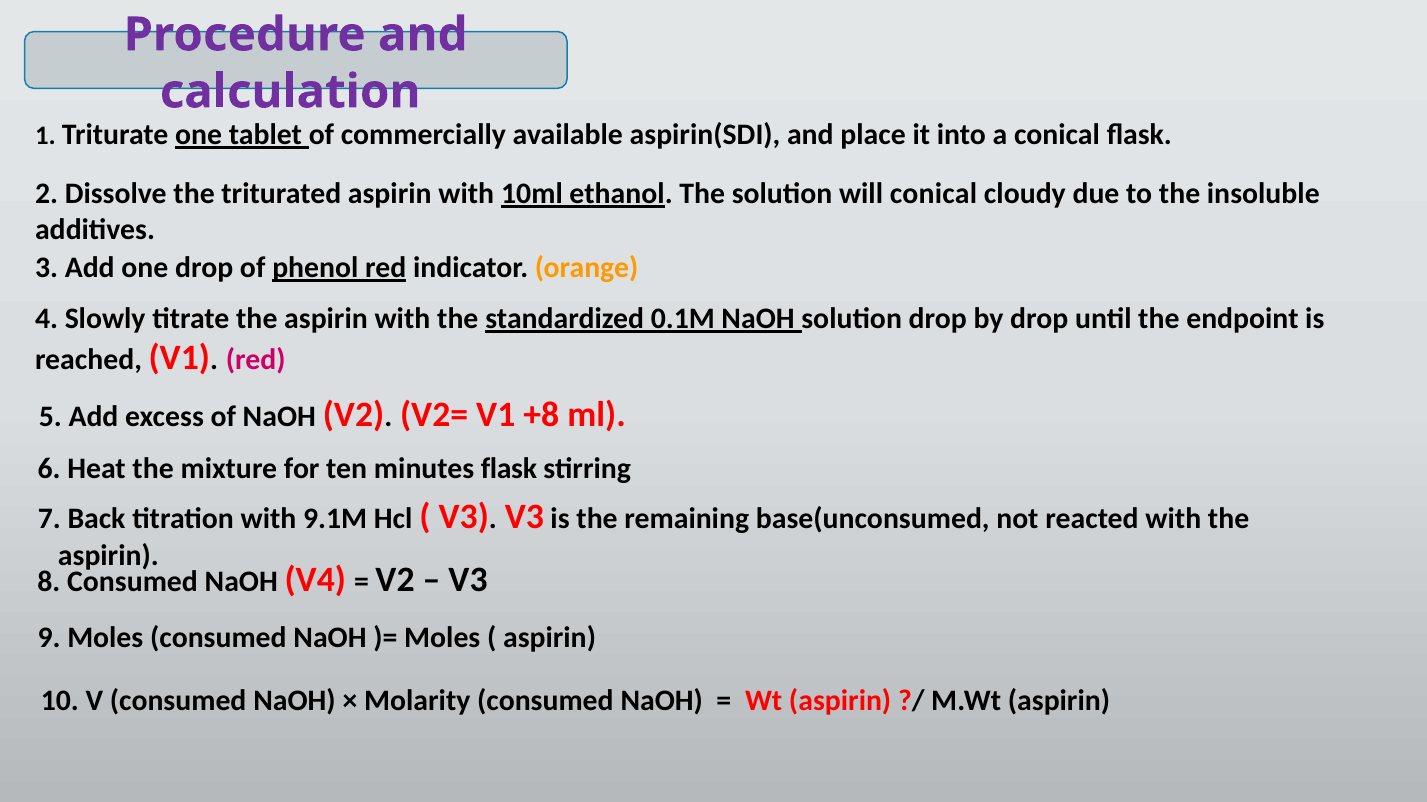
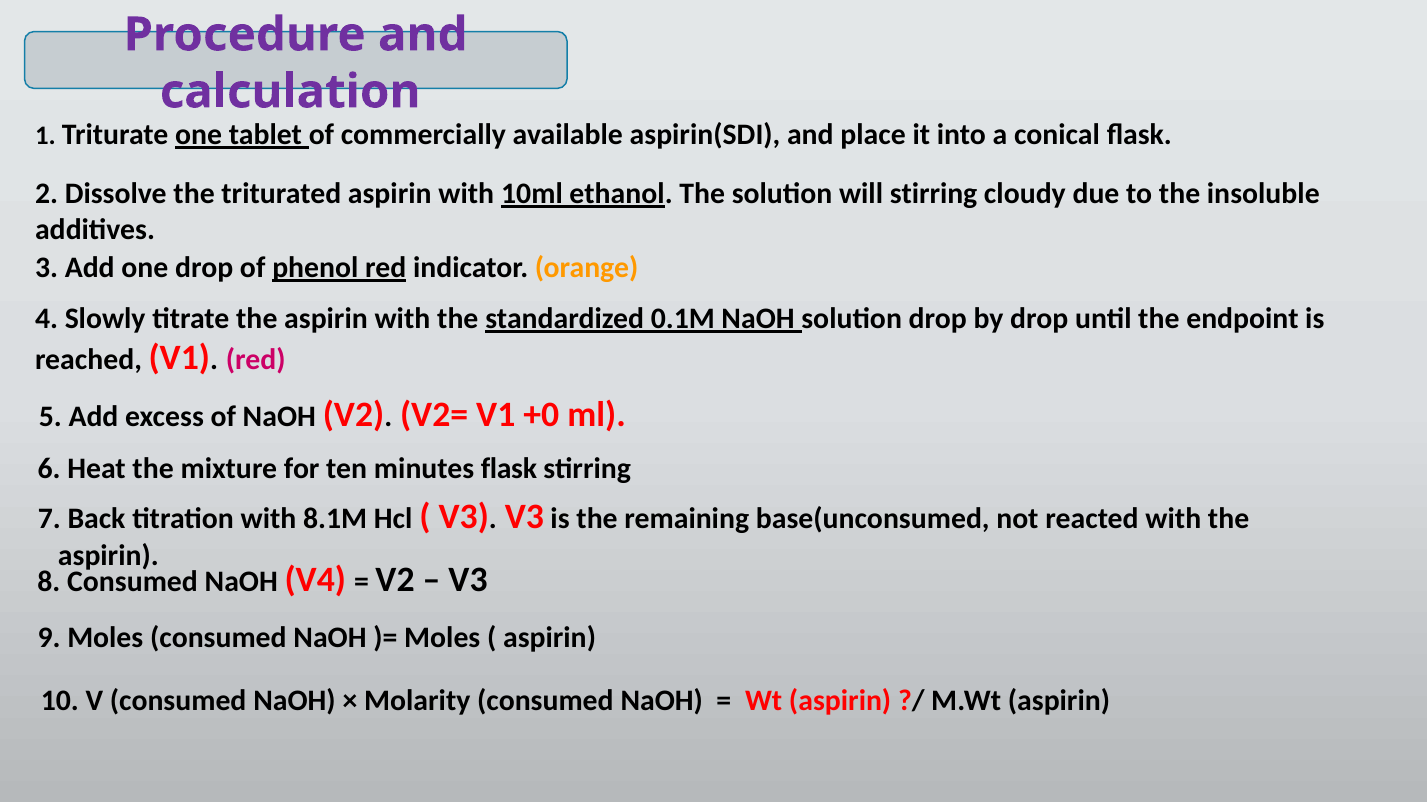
will conical: conical -> stirring (934, 194)
+8: +8 -> +0 (541, 415)
9.1M: 9.1M -> 8.1M (335, 519)
